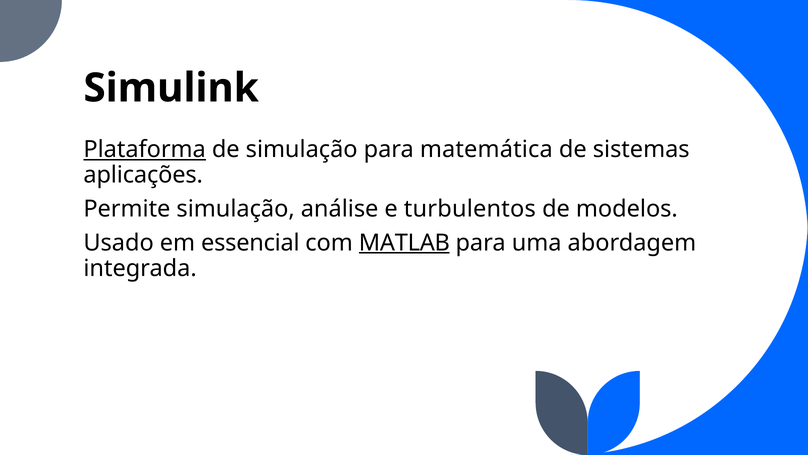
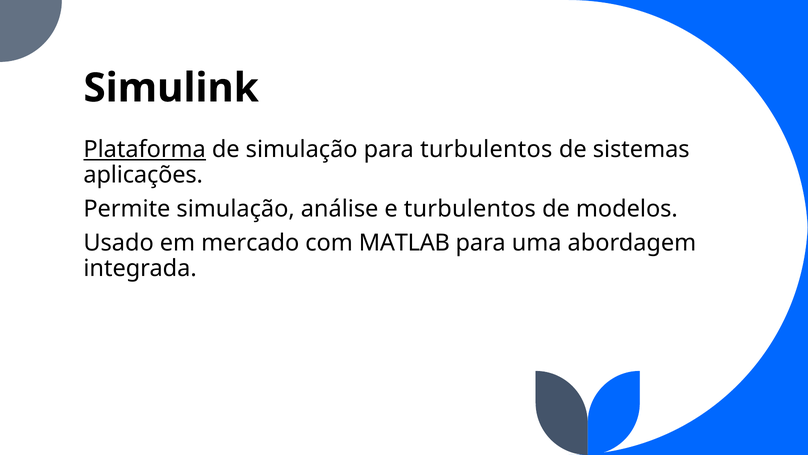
para matemática: matemática -> turbulentos (486, 149)
essencial: essencial -> mercado (250, 243)
MATLAB underline: present -> none (404, 243)
